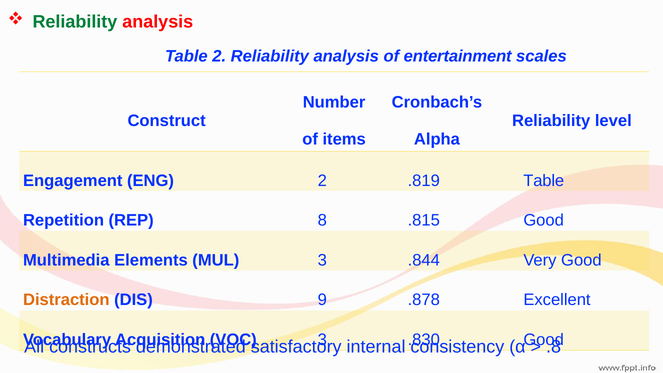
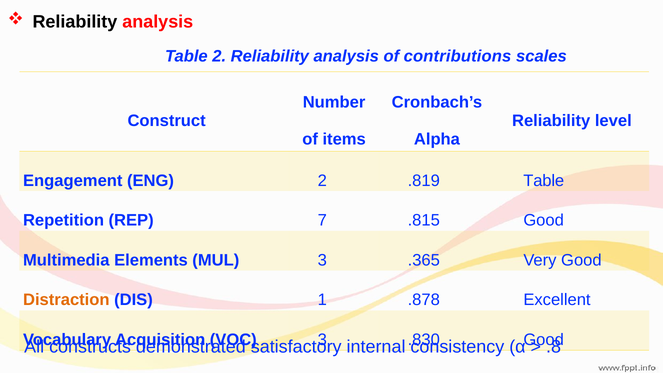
Reliability colour: green -> black (75, 22)
entertainment: entertainment -> contributions (458, 56)
8: 8 -> 7 (322, 220)
.844: .844 -> .365 (424, 260)
9: 9 -> 1 (322, 300)
